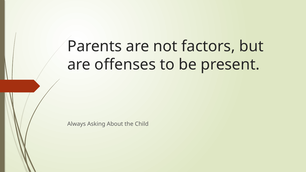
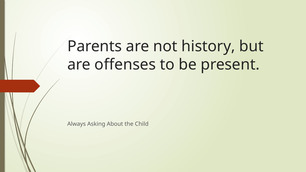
factors: factors -> history (208, 46)
